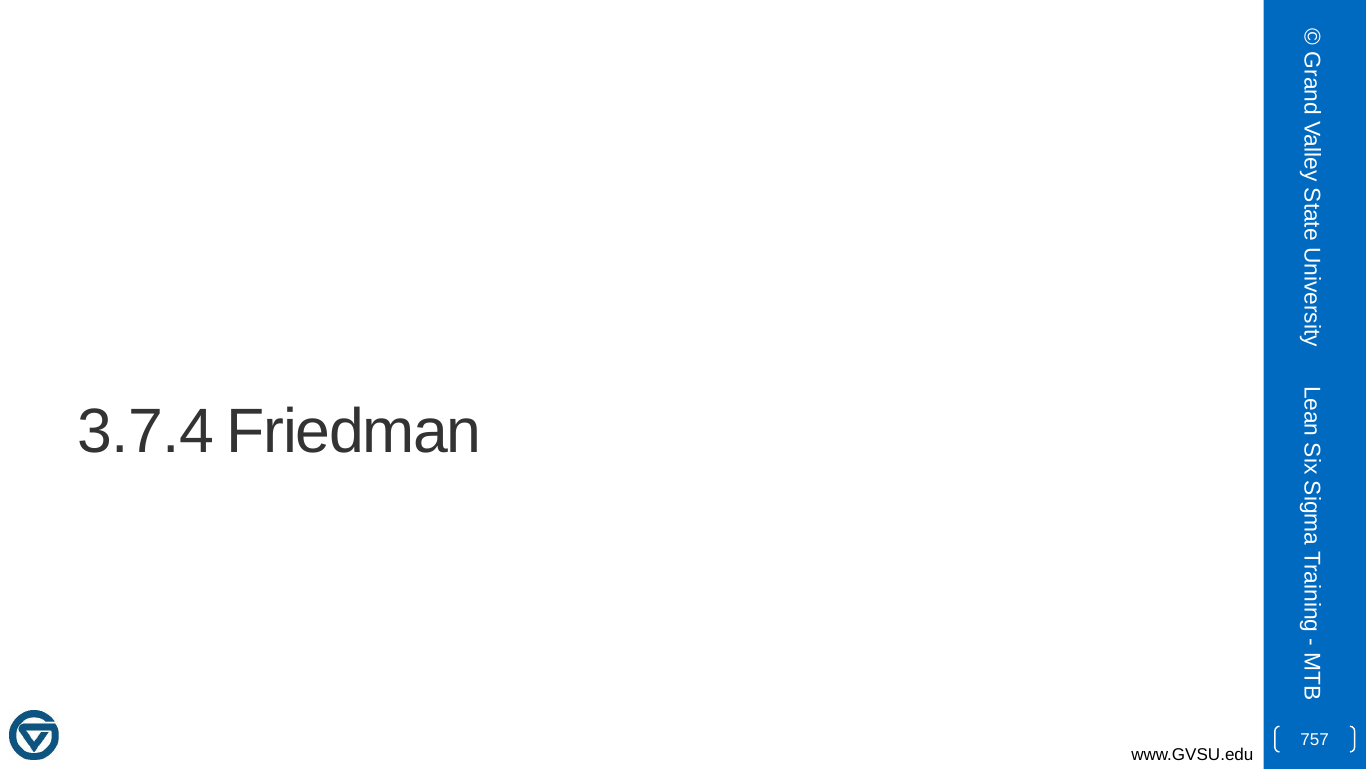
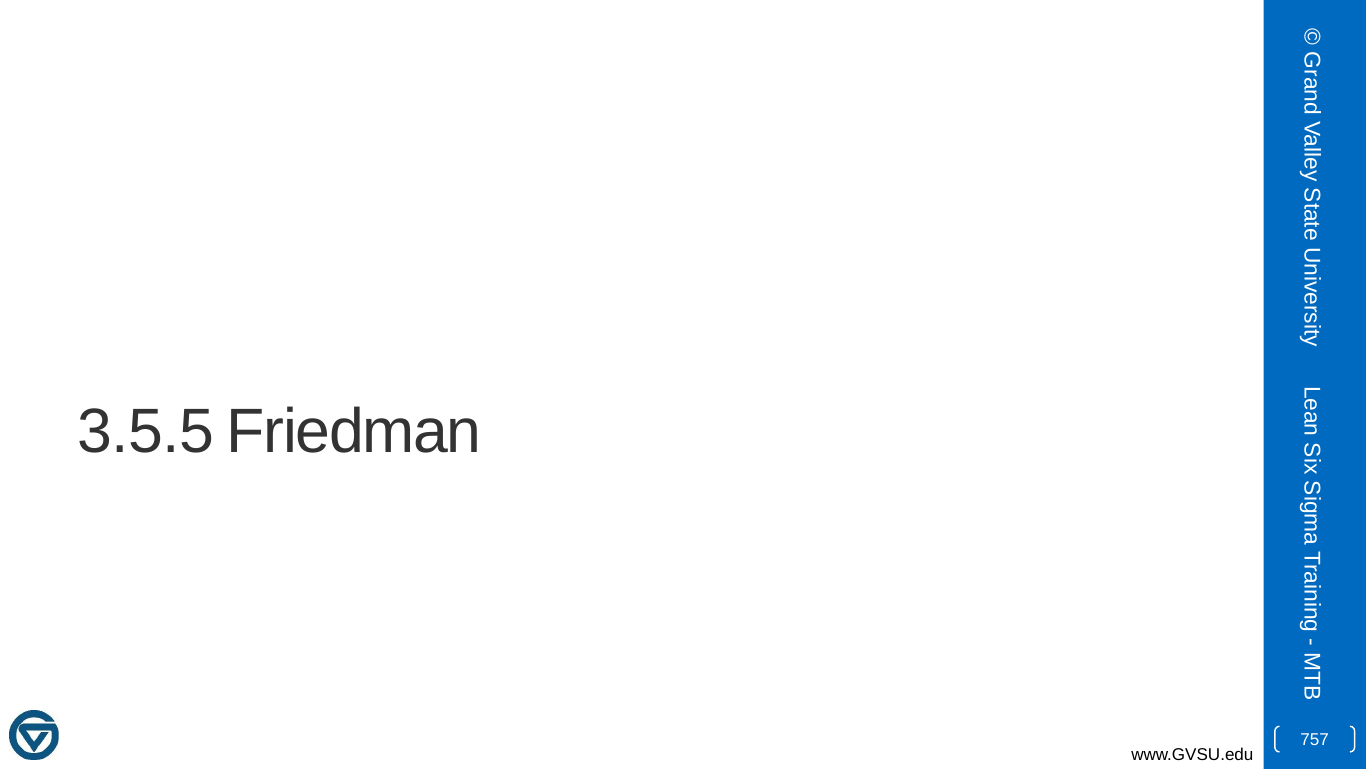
3.7.4: 3.7.4 -> 3.5.5 (146, 432)
